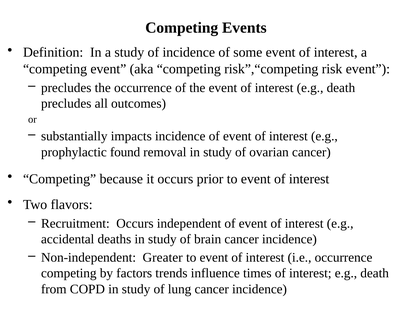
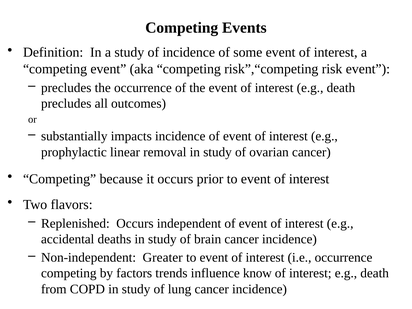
found: found -> linear (125, 152)
Recruitment: Recruitment -> Replenished (75, 223)
times: times -> know (257, 273)
